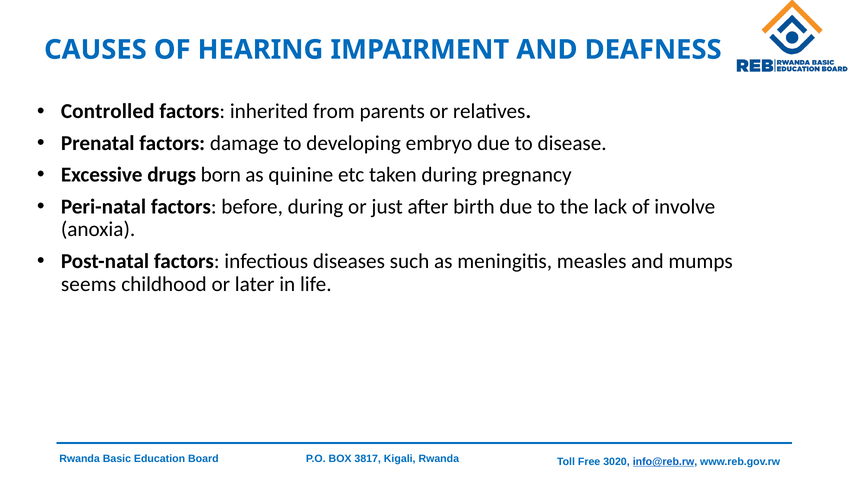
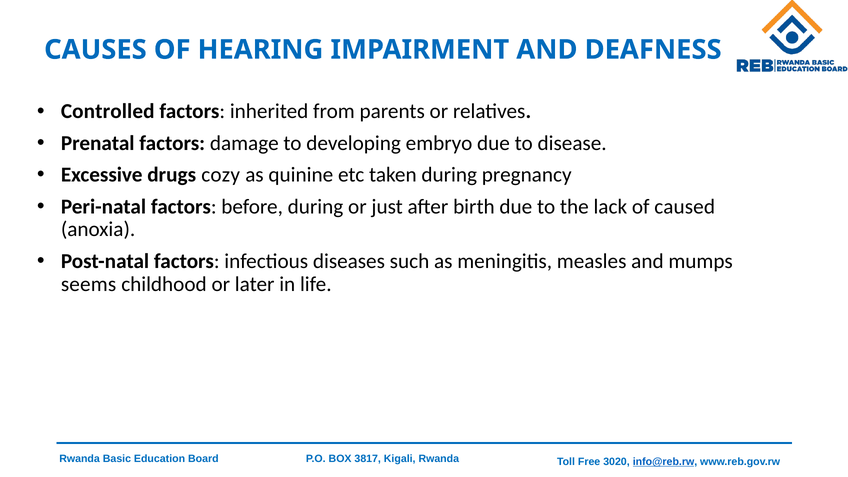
born: born -> cozy (221, 175)
involve: involve -> caused (685, 207)
